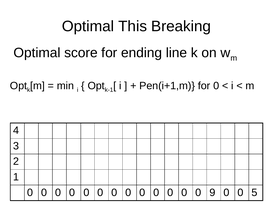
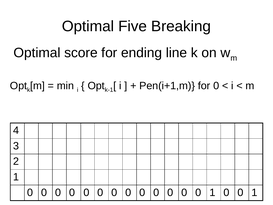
This: This -> Five (133, 26)
0 0 0 9: 9 -> 1 (212, 192)
5: 5 -> 1 (254, 192)
